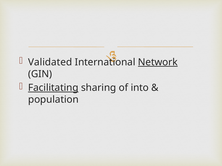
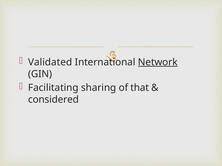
Facilitating underline: present -> none (53, 88)
into: into -> that (140, 88)
population: population -> considered (53, 100)
